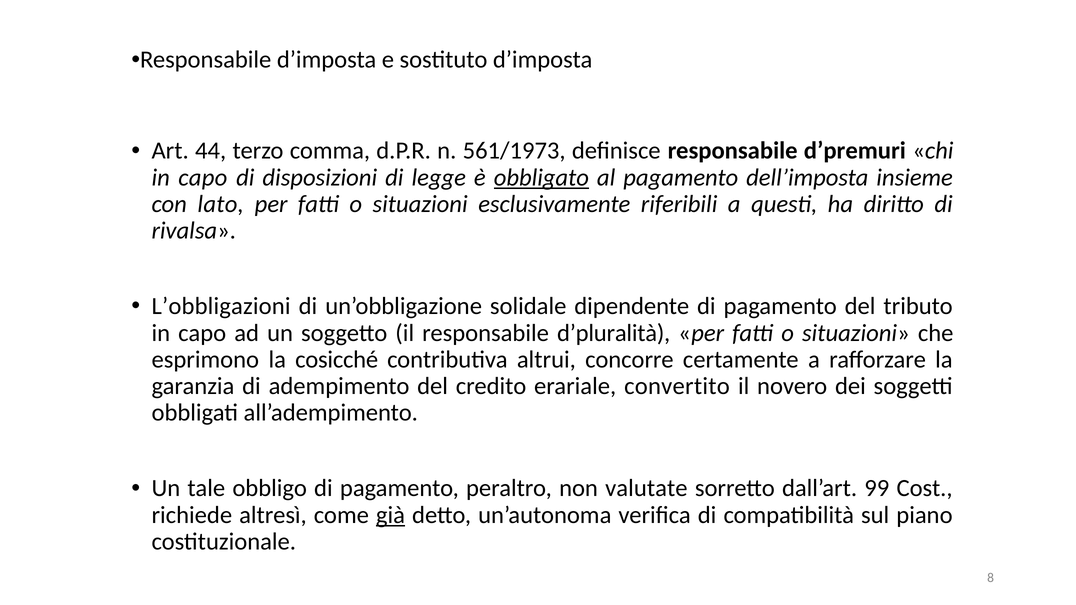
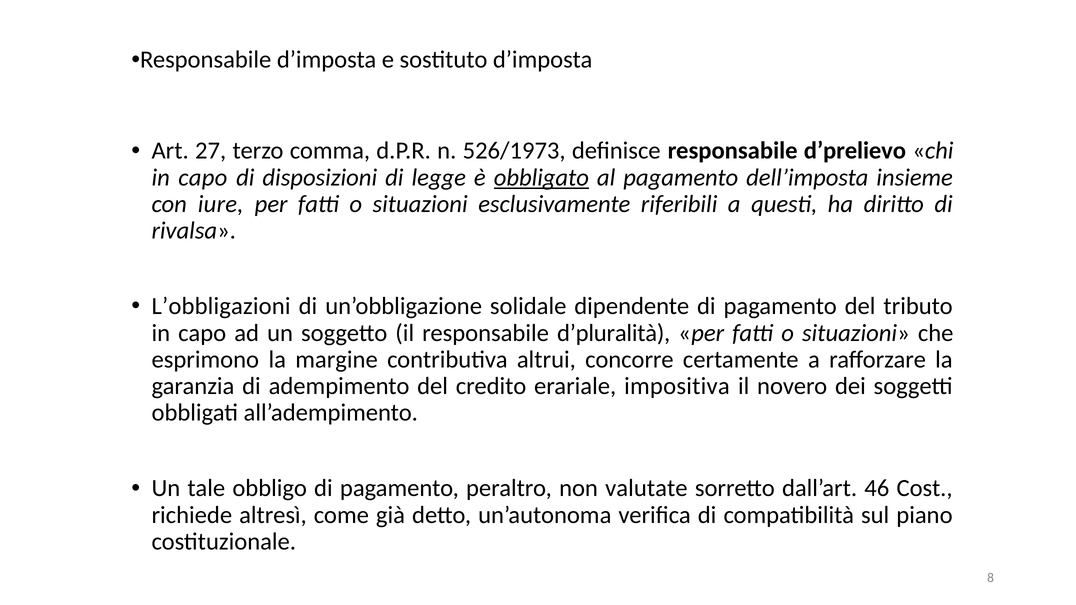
44: 44 -> 27 (211, 151)
561/1973: 561/1973 -> 526/1973 (514, 151)
d’premuri: d’premuri -> d’prelievo (855, 151)
lato: lato -> iure (221, 204)
cosicché: cosicché -> margine (337, 360)
convertito: convertito -> impositiva (677, 386)
99: 99 -> 46 (877, 489)
già underline: present -> none (390, 515)
